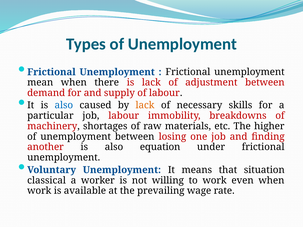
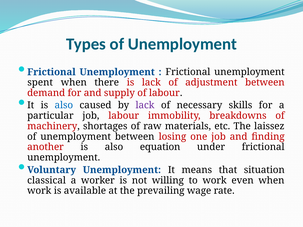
mean: mean -> spent (40, 83)
lack colour: orange -> purple (145, 105)
higher: higher -> laissez (269, 126)
